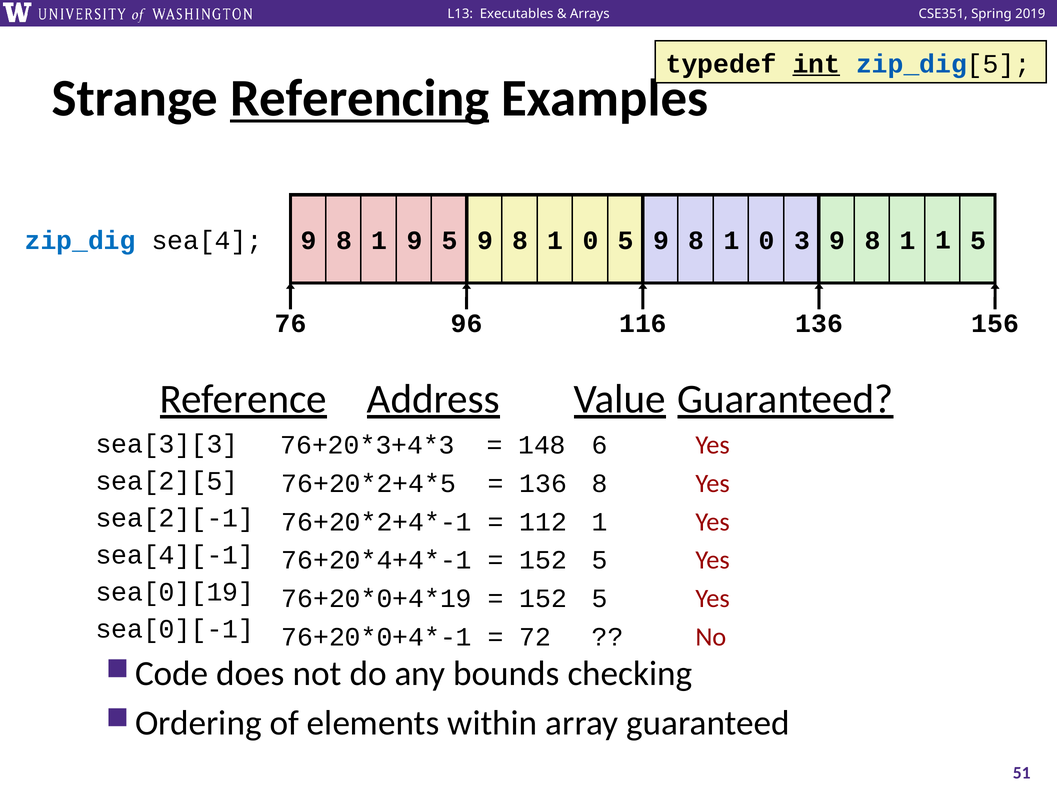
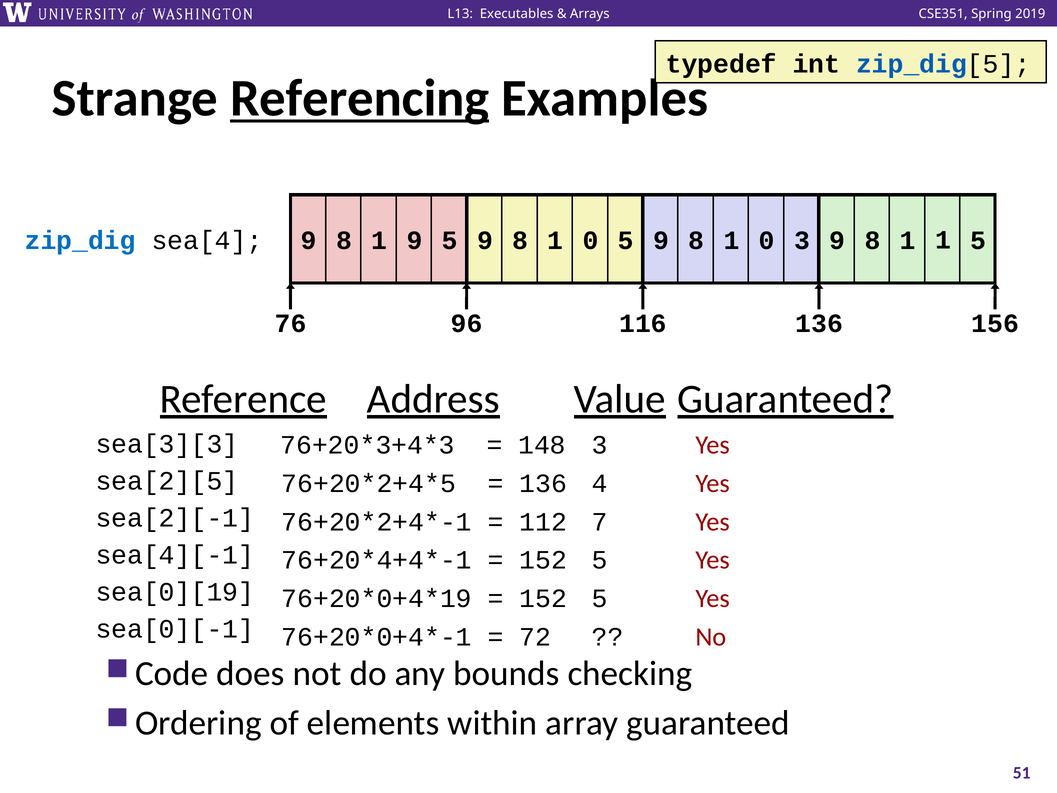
int underline: present -> none (816, 64)
148 6: 6 -> 3 (600, 445)
136 8: 8 -> 4 (600, 483)
112 1: 1 -> 7 (600, 522)
